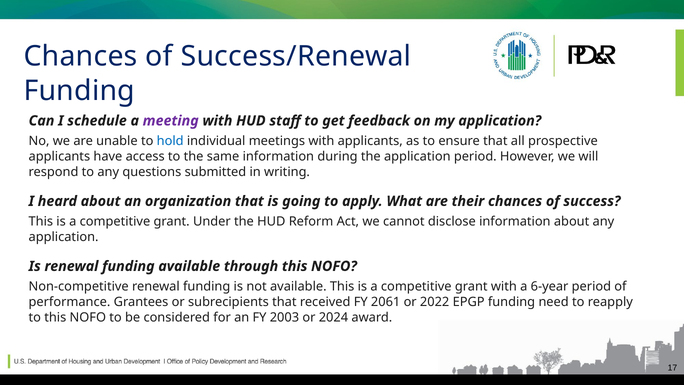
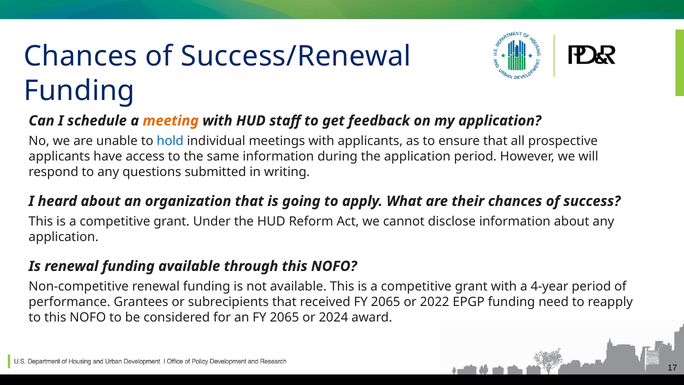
meeting colour: purple -> orange (171, 121)
6-year: 6-year -> 4-year (550, 286)
received FY 2061: 2061 -> 2065 (386, 302)
an FY 2003: 2003 -> 2065 (284, 317)
